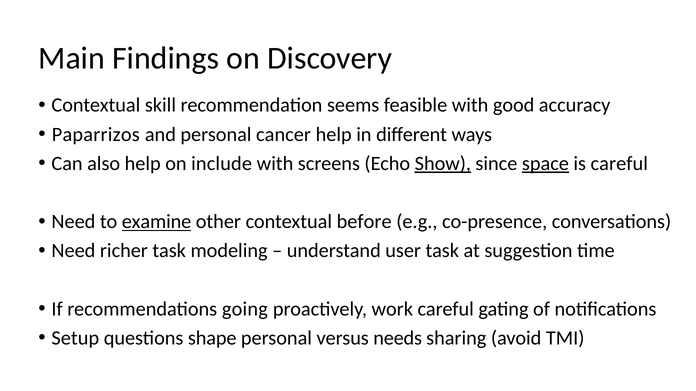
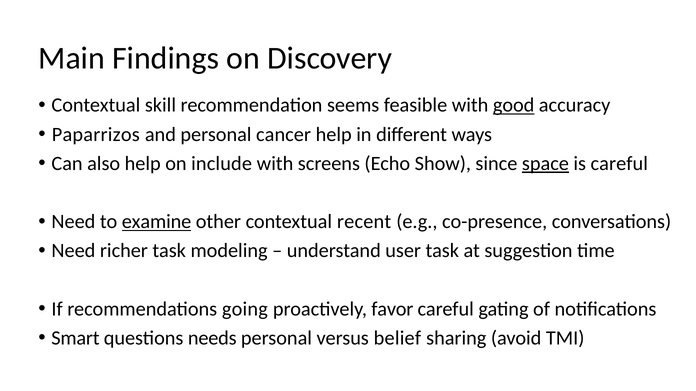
good underline: none -> present (514, 105)
Show underline: present -> none (443, 164)
before: before -> recent (364, 222)
work: work -> favor (392, 309)
Setup: Setup -> Smart (75, 338)
shape: shape -> needs (212, 338)
needs: needs -> belief (397, 338)
